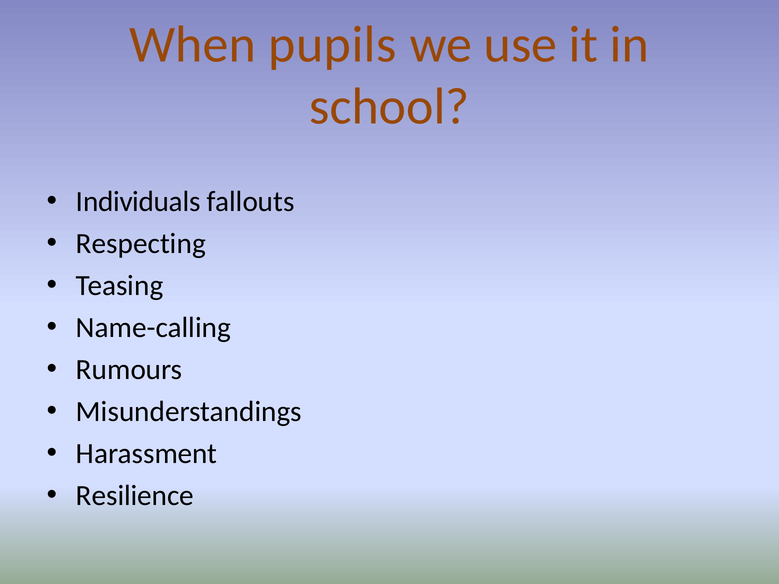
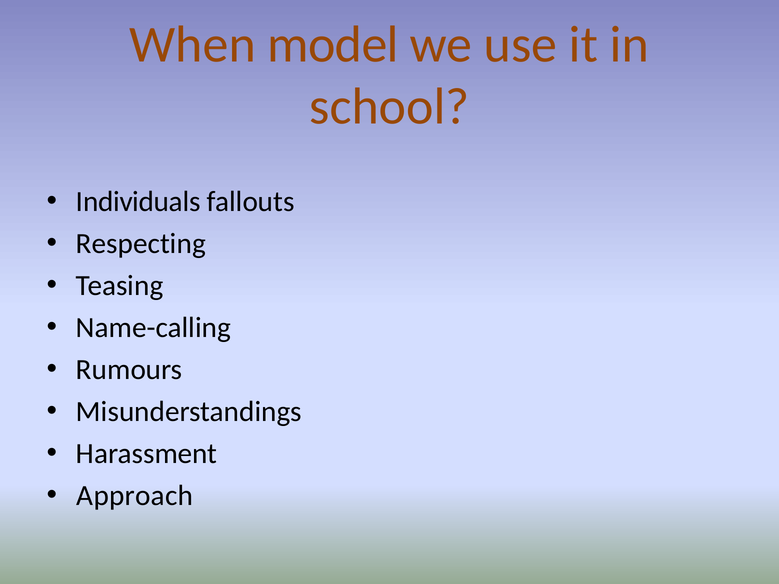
pupils: pupils -> model (333, 45)
Resilience: Resilience -> Approach (135, 496)
